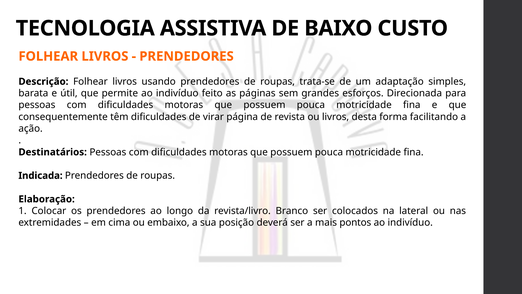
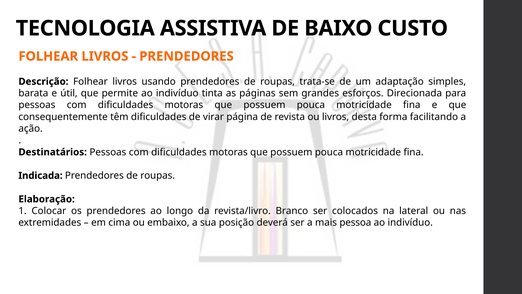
feito: feito -> tinta (212, 93)
pontos: pontos -> pessoa (355, 222)
